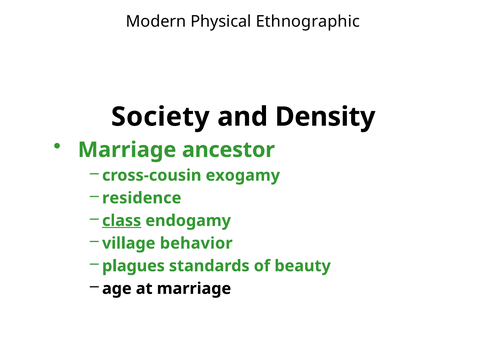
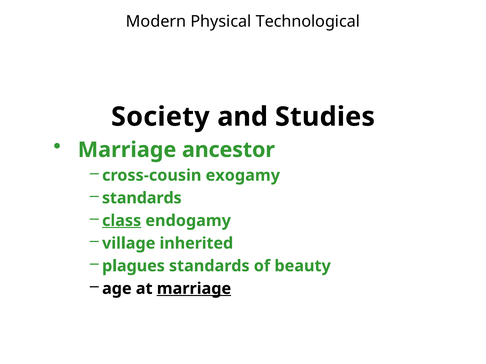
Ethnographic: Ethnographic -> Technological (308, 21)
Density: Density -> Studies (325, 117)
residence: residence -> standards (142, 198)
behavior: behavior -> inherited (196, 244)
marriage underline: none -> present (194, 289)
